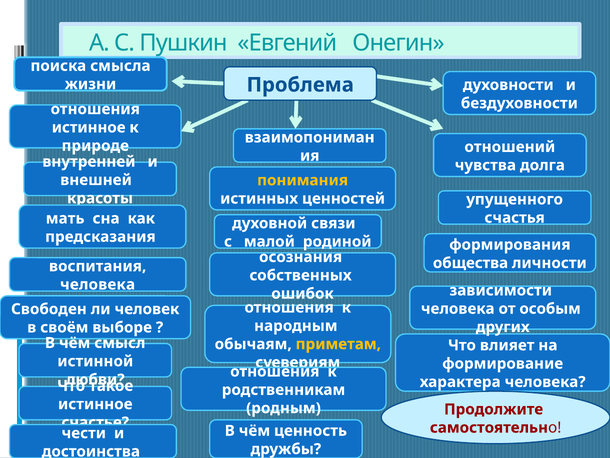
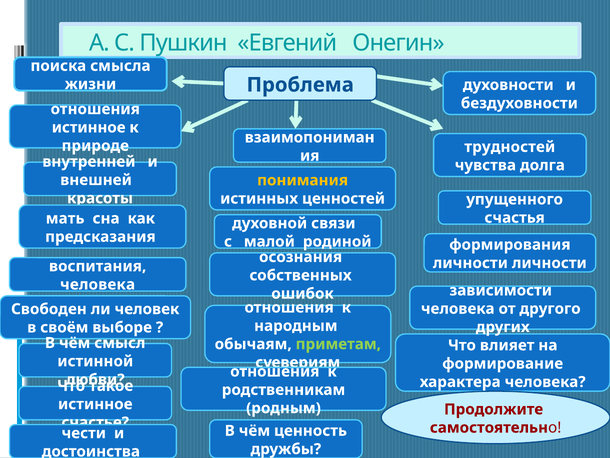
отношений: отношений -> трудностей (510, 147)
общества: общества -> личности (470, 263)
особым: особым -> другого (550, 308)
приметам colour: yellow -> light green (338, 344)
